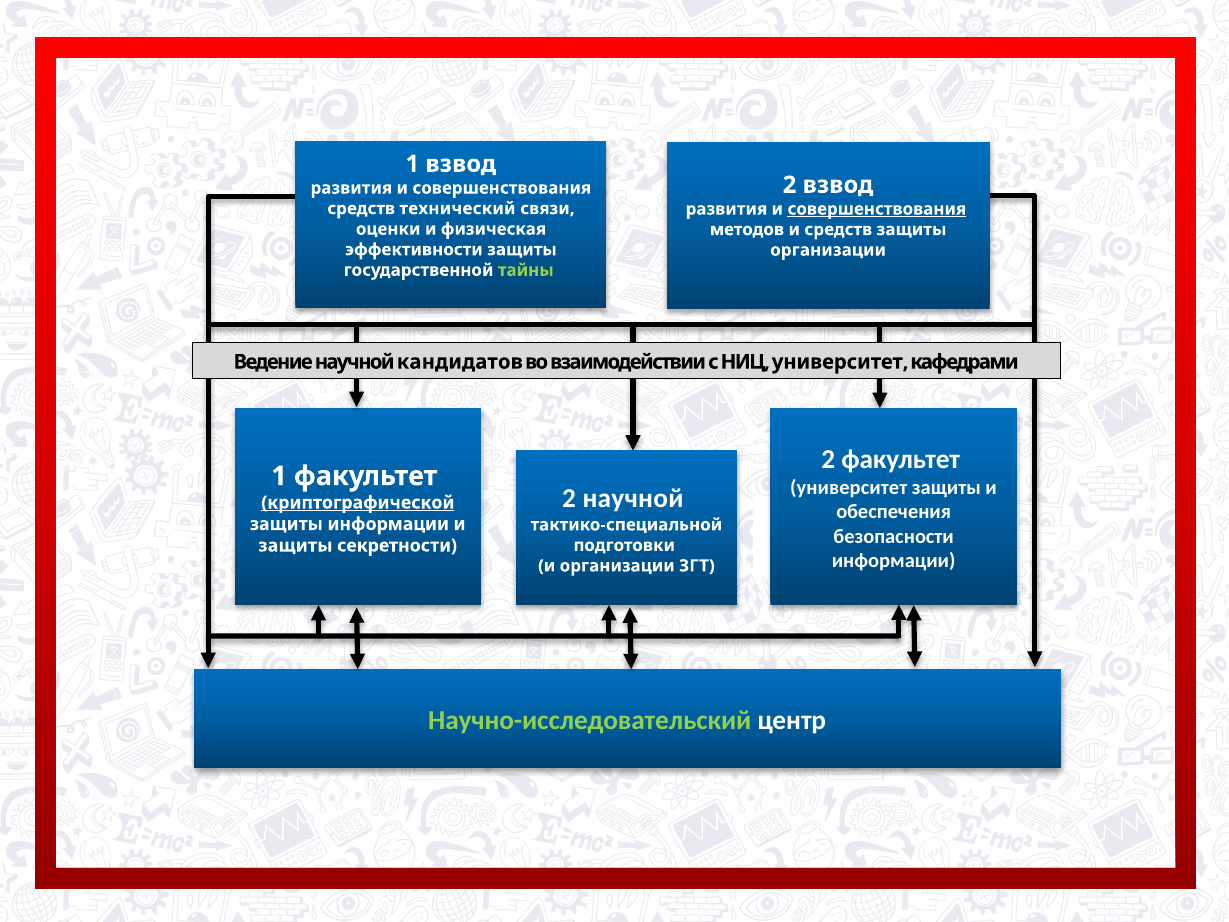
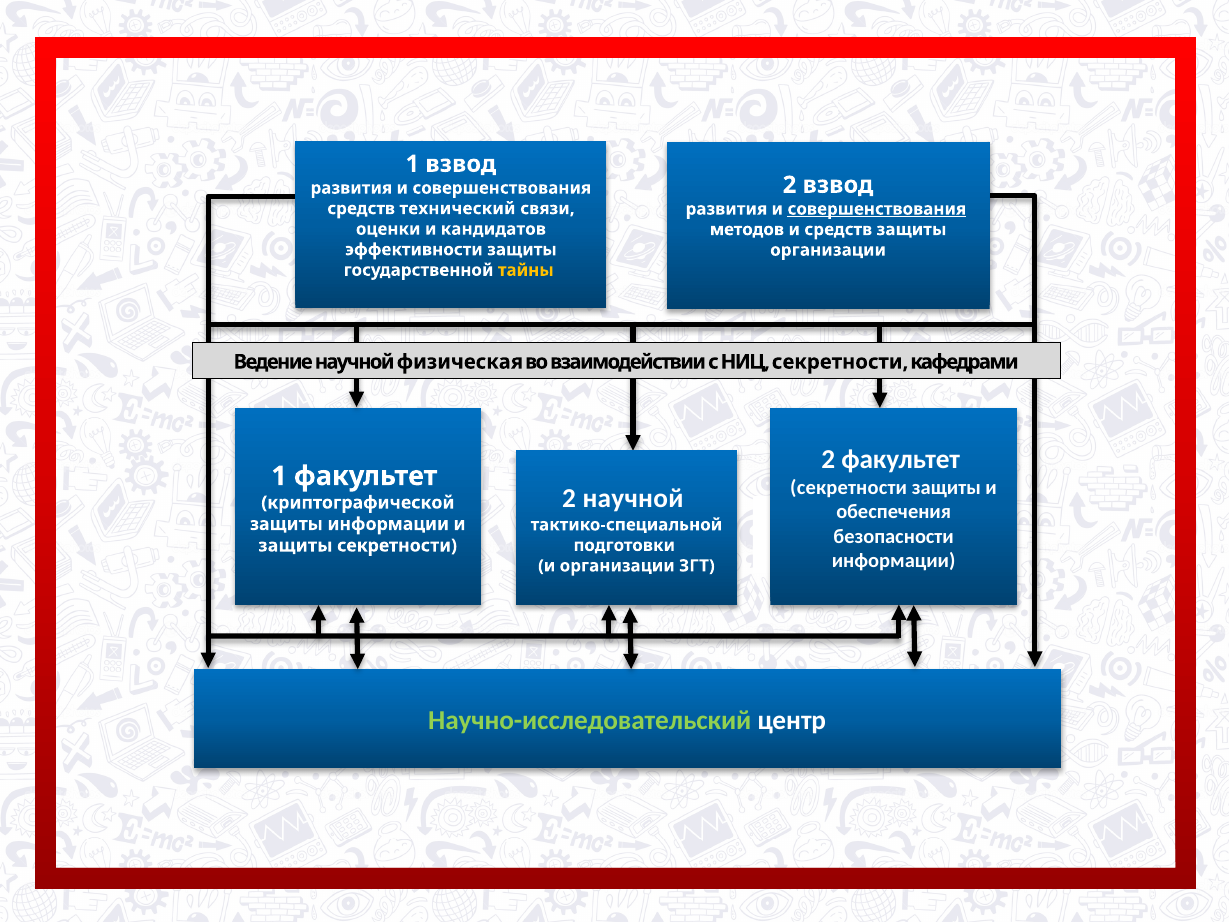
физическая: физическая -> кандидатов (493, 229)
тайны colour: light green -> yellow (526, 270)
кандидатов: кандидатов -> физическая (460, 362)
НИЦ университет: университет -> секретности (840, 362)
университет: университет -> секретности (849, 487)
криптографической underline: present -> none (358, 502)
